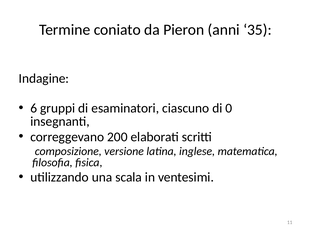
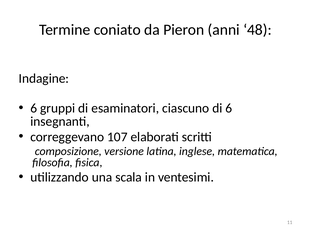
35: 35 -> 48 (257, 30)
di 0: 0 -> 6 (229, 108)
200: 200 -> 107 (117, 137)
